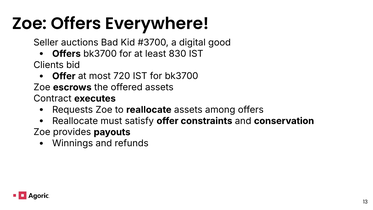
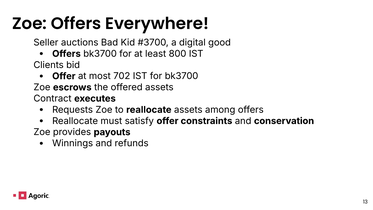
830: 830 -> 800 (178, 54)
720: 720 -> 702 (122, 76)
